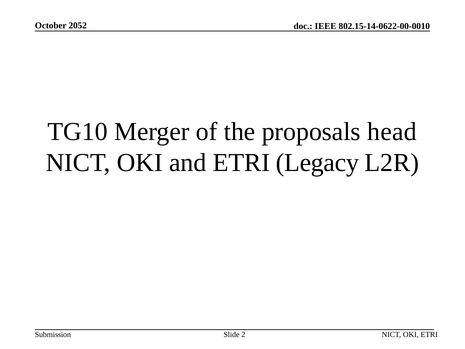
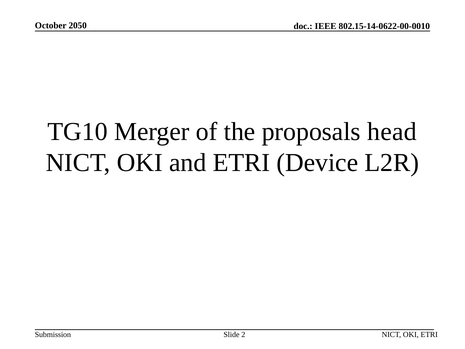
2052: 2052 -> 2050 (78, 25)
Legacy: Legacy -> Device (317, 163)
